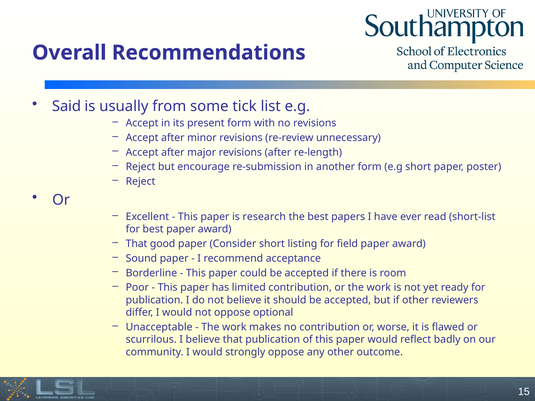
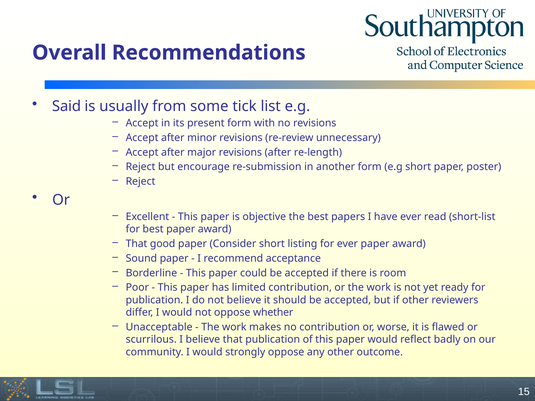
research: research -> objective (264, 217)
for field: field -> ever (347, 244)
optional: optional -> whether (273, 313)
